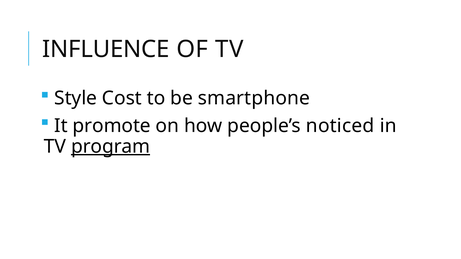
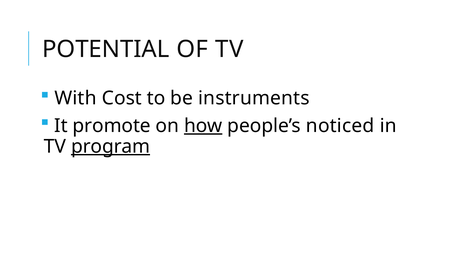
INFLUENCE: INFLUENCE -> POTENTIAL (106, 49)
Style: Style -> With (76, 98)
smartphone: smartphone -> instruments (254, 98)
how underline: none -> present (203, 126)
